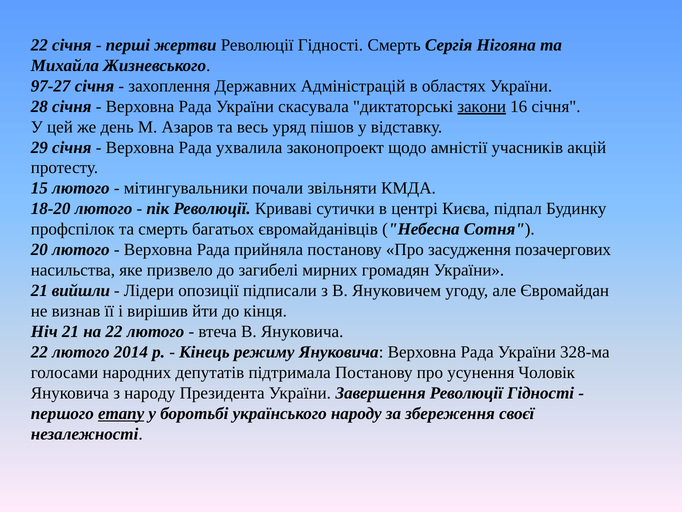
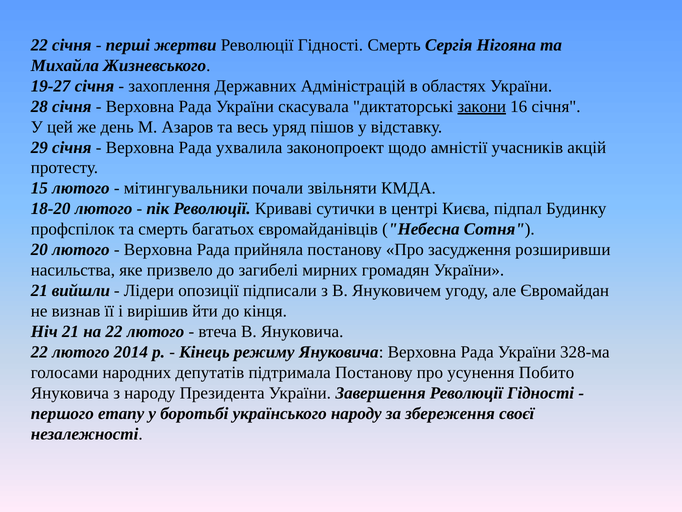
97-27: 97-27 -> 19-27 (51, 86)
позачергових: позачергових -> розширивши (563, 250)
Чоловік: Чоловік -> Побито (547, 372)
етапу underline: present -> none (121, 413)
